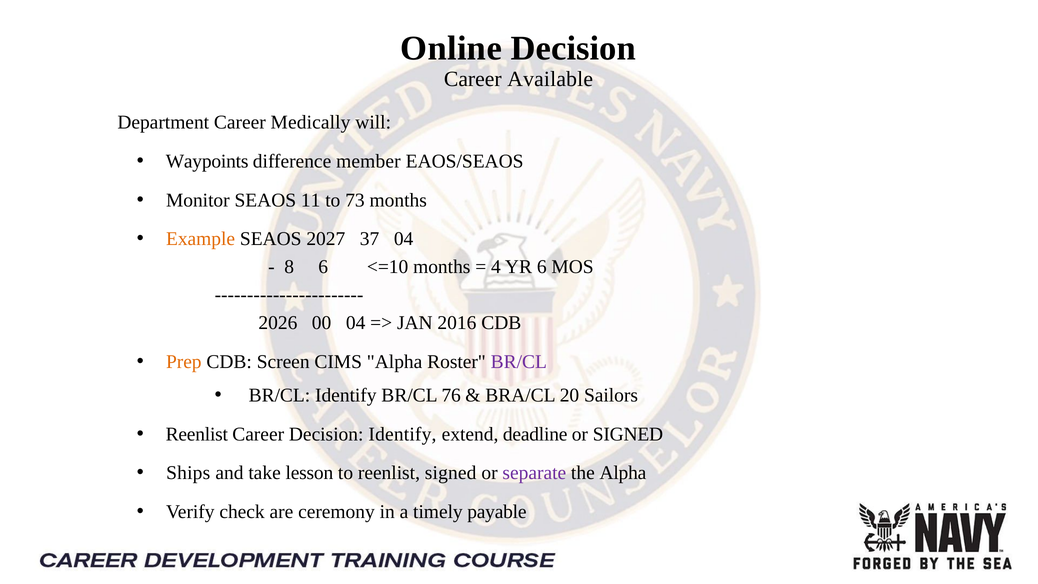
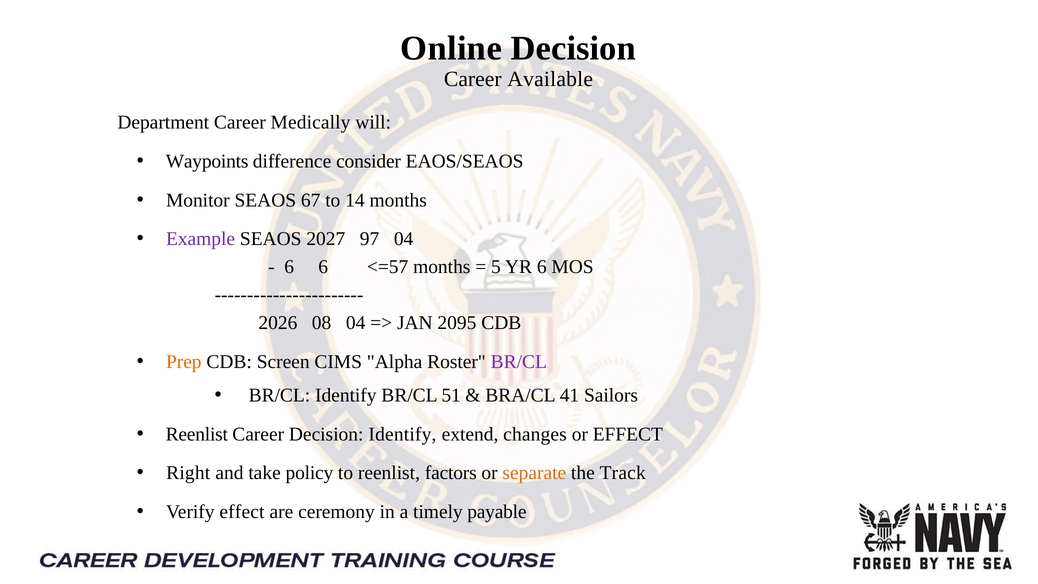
member: member -> consider (369, 161)
11: 11 -> 67 (311, 200)
73: 73 -> 14 (355, 200)
Example colour: orange -> purple (201, 239)
37: 37 -> 97 (370, 239)
8: 8 -> 6 (289, 267)
<=10: <=10 -> <=57 (388, 267)
4: 4 -> 5 (496, 267)
00: 00 -> 08 (322, 323)
2016: 2016 -> 2095 (457, 323)
76: 76 -> 51 (451, 395)
20: 20 -> 41 (569, 395)
deadline: deadline -> changes (535, 434)
or SIGNED: SIGNED -> EFFECT (628, 434)
Ships: Ships -> Right (188, 473)
lesson: lesson -> policy (309, 473)
reenlist signed: signed -> factors (451, 473)
separate colour: purple -> orange (534, 473)
the Alpha: Alpha -> Track (623, 473)
Verify check: check -> effect (242, 512)
